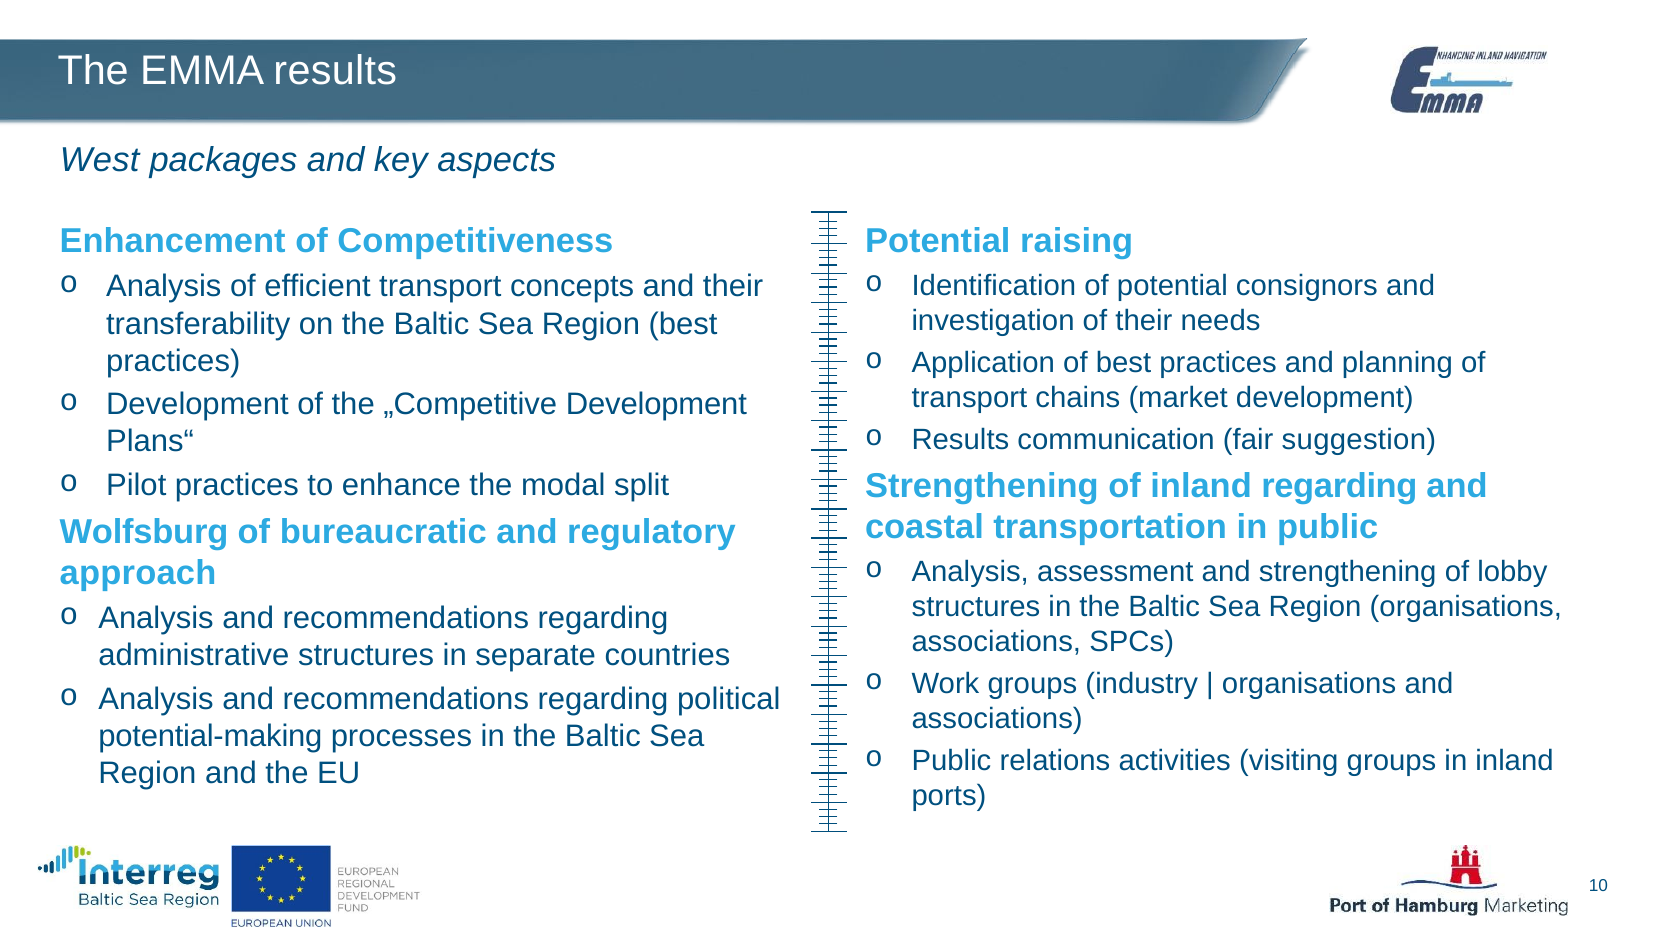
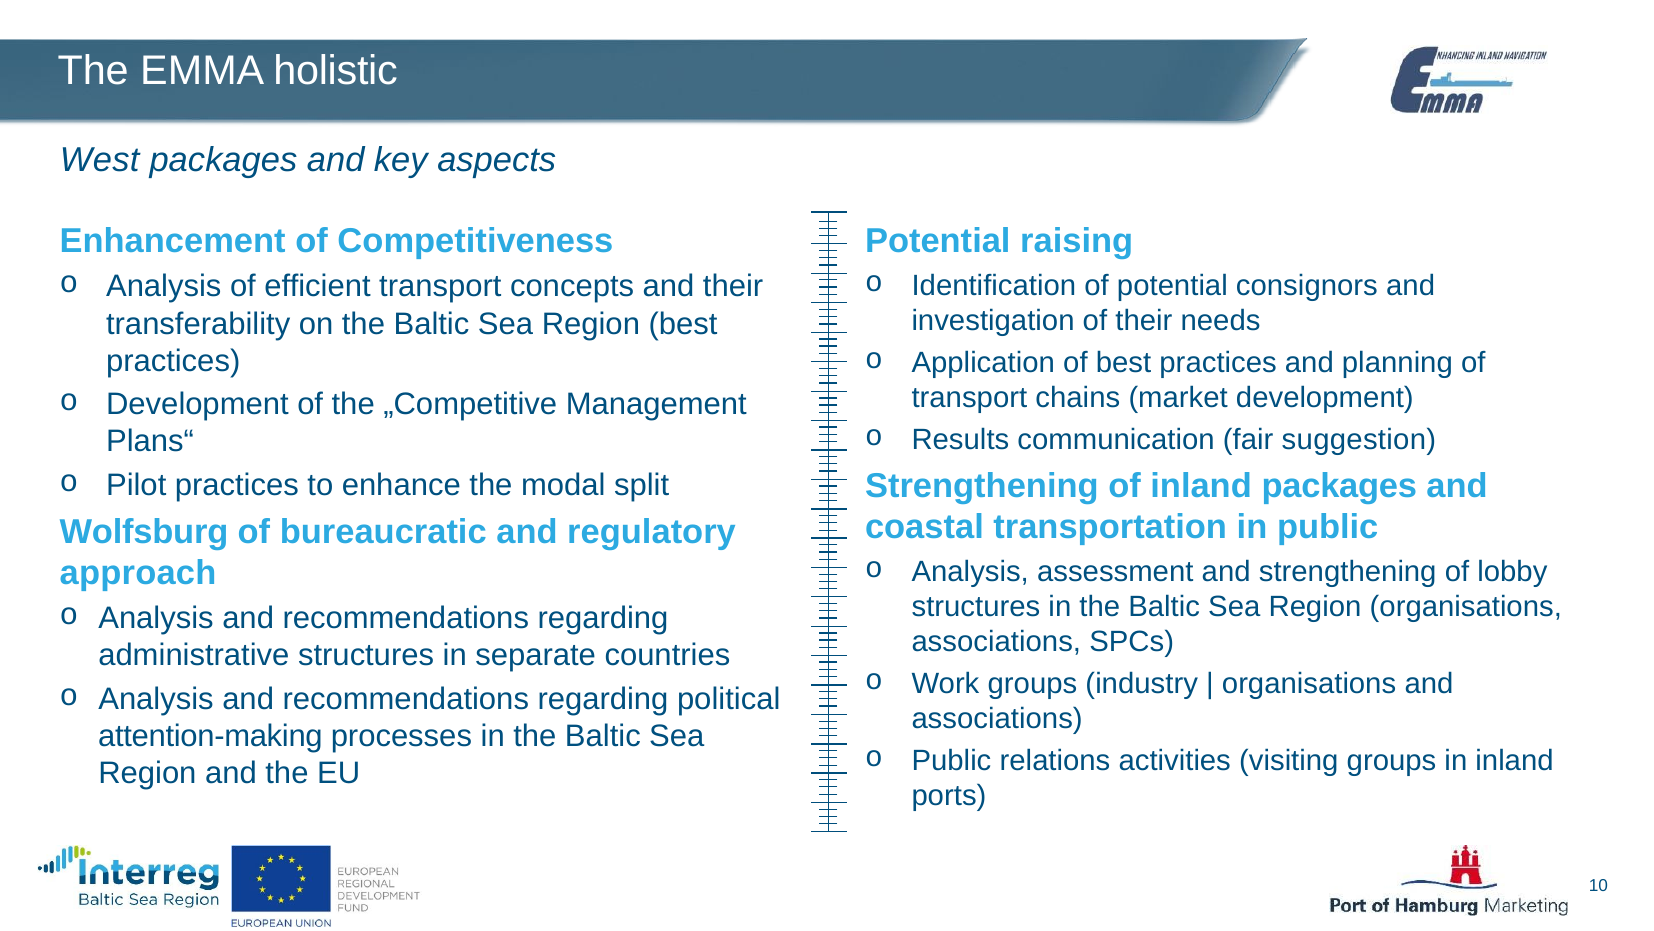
EMMA results: results -> holistic (336, 71)
„Competitive Development: Development -> Management (656, 404)
inland regarding: regarding -> packages (1339, 486)
potential-making: potential-making -> attention-making (210, 736)
